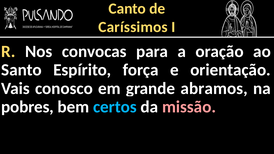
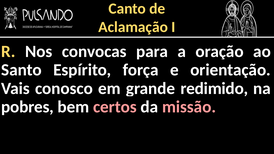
Caríssimos: Caríssimos -> Aclamação (133, 27)
abramos: abramos -> redimido (214, 88)
certos colour: light blue -> pink (115, 107)
